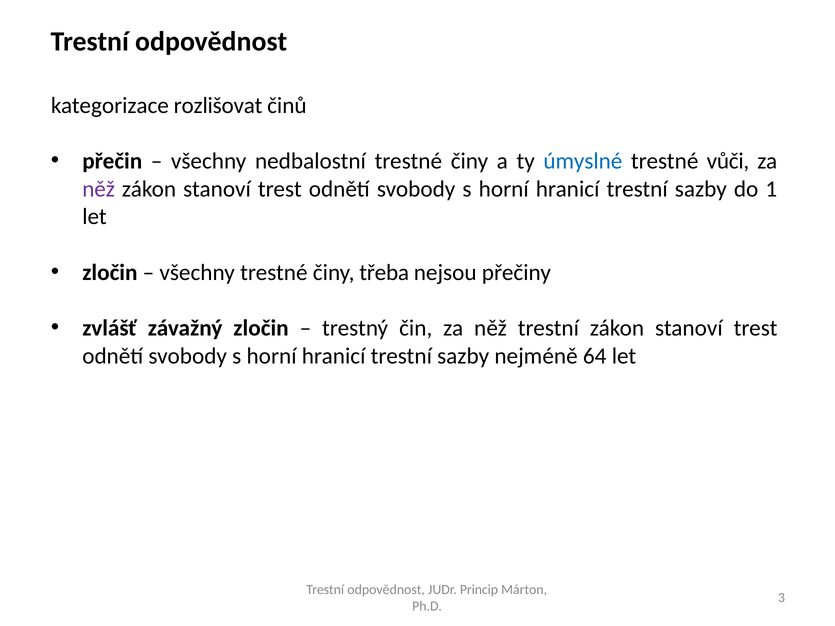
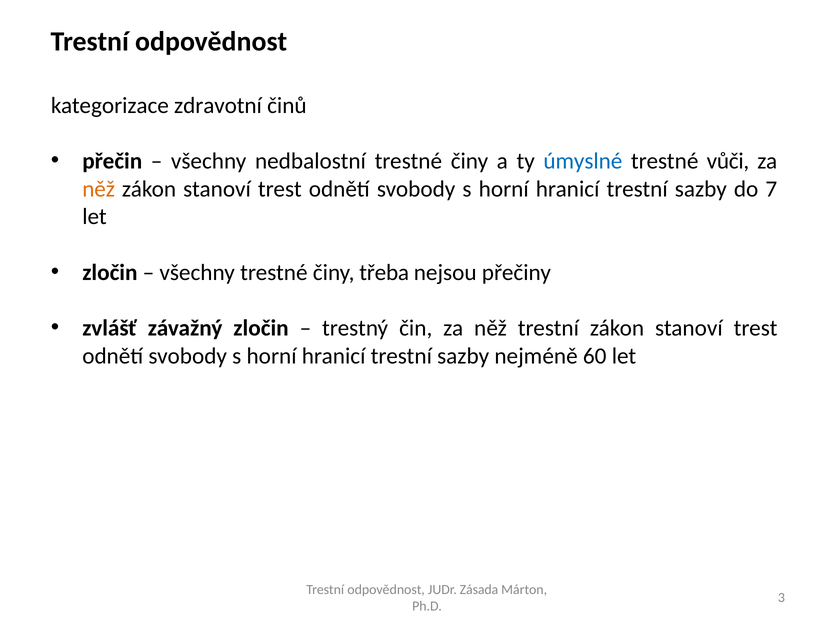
rozlišovat: rozlišovat -> zdravotní (218, 105)
něž colour: purple -> orange (99, 189)
1: 1 -> 7 (771, 189)
64: 64 -> 60 (595, 356)
Princip: Princip -> Zásada (479, 590)
